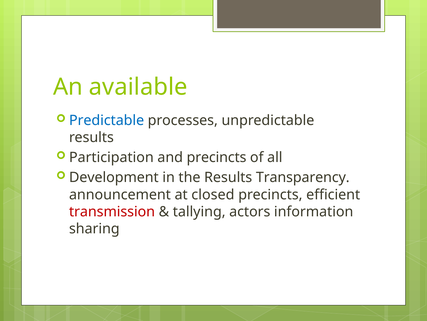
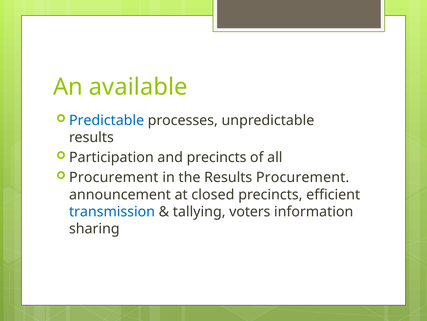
Development: Development -> Procurement (114, 177)
Results Transparency: Transparency -> Procurement (303, 177)
transmission colour: red -> blue (112, 211)
actors: actors -> voters (250, 211)
